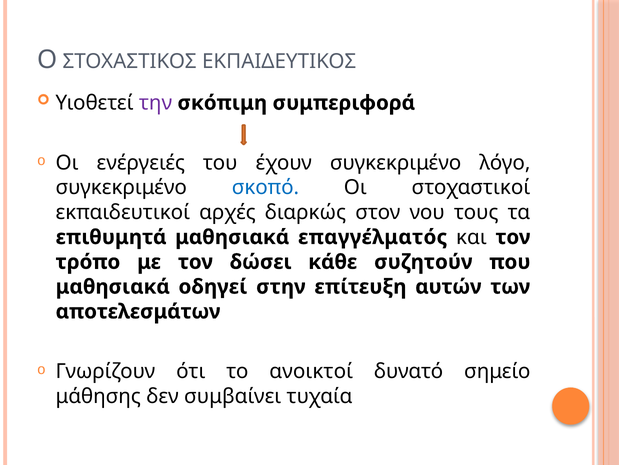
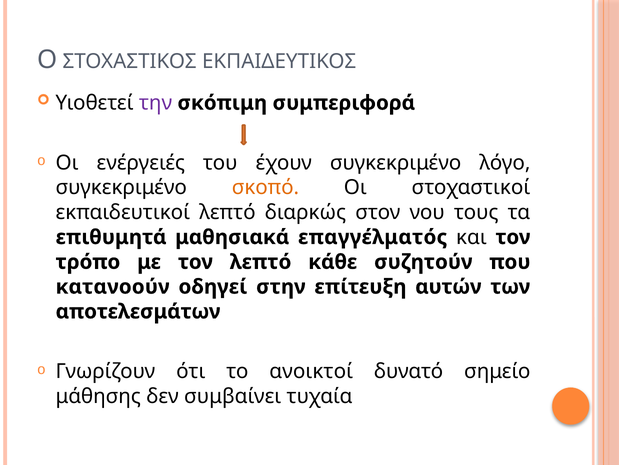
σκοπό colour: blue -> orange (265, 187)
εκπαιδευτικοί αρχές: αρχές -> λεπτό (227, 212)
τον δώσει: δώσει -> λεπτό (261, 262)
μαθησιακά: μαθησιακά -> κατανοούν (113, 286)
